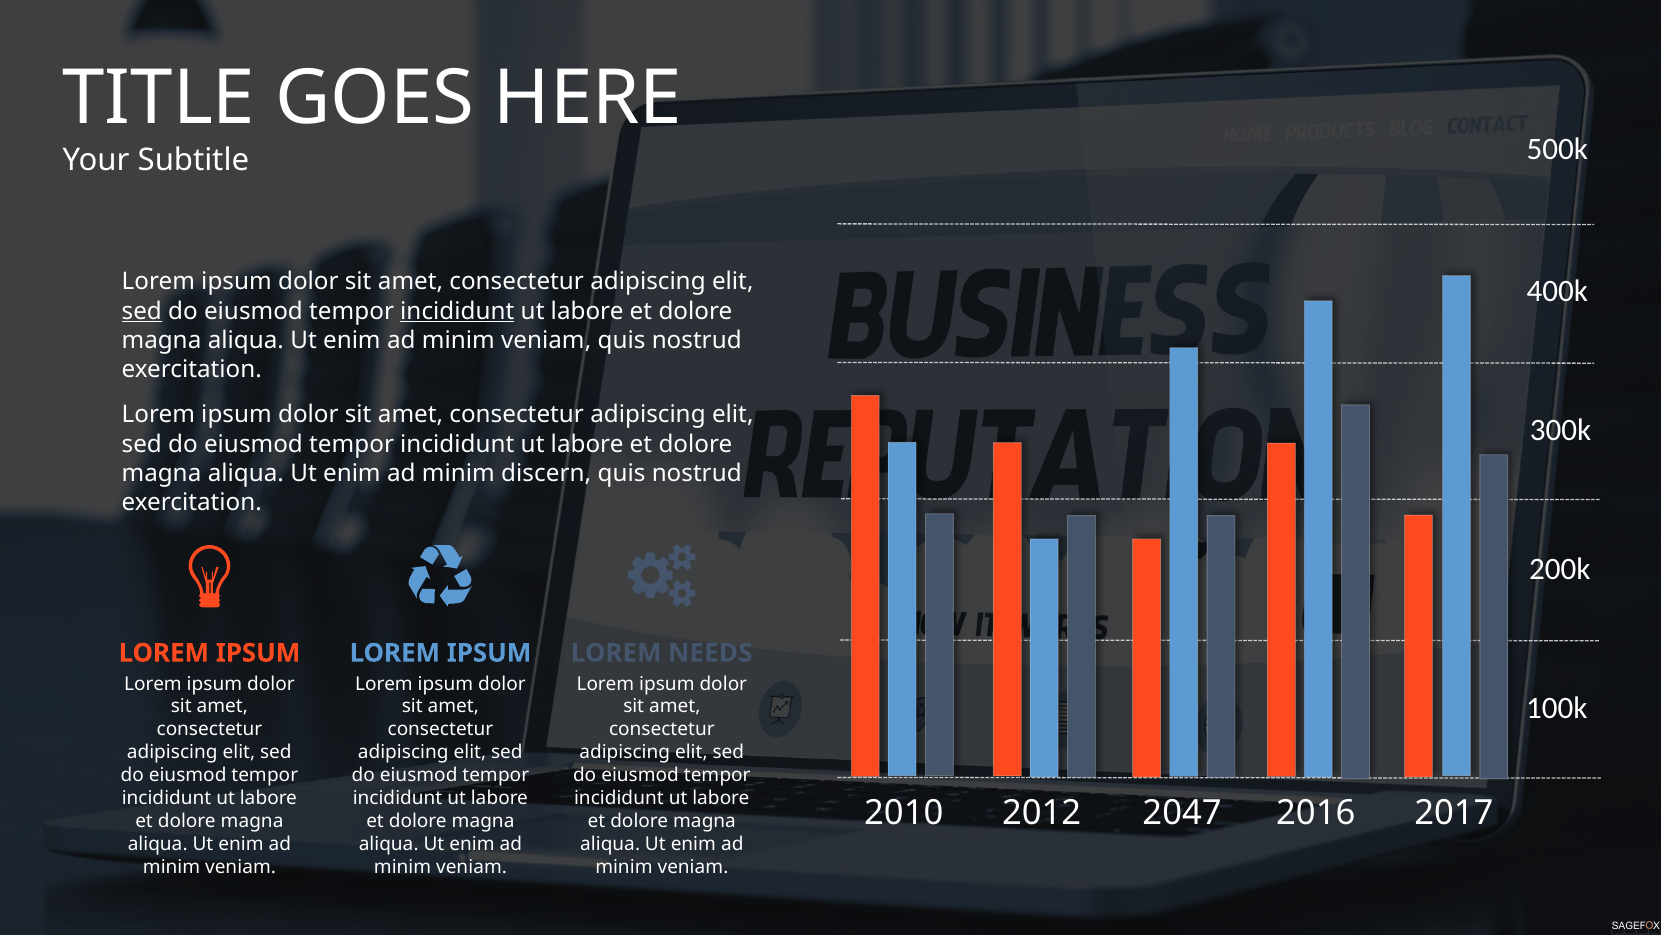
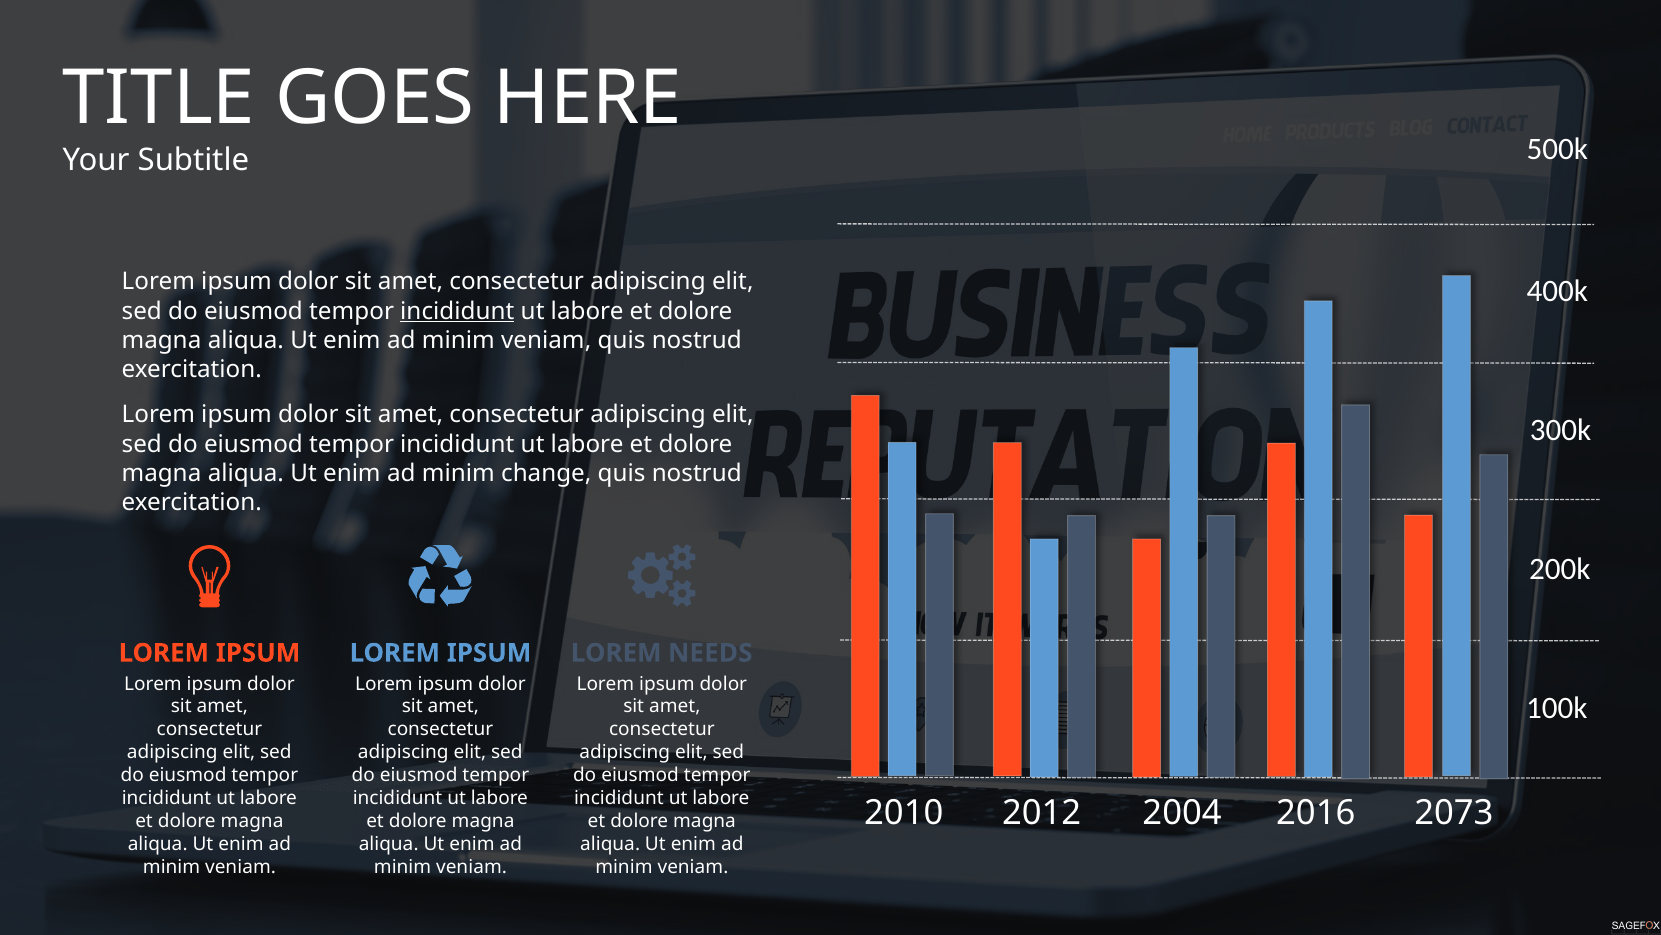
sed underline: present -> none (142, 311)
discern: discern -> change (546, 473)
2047: 2047 -> 2004 (1182, 813)
2017: 2017 -> 2073 (1454, 812)
